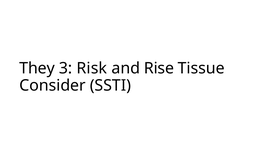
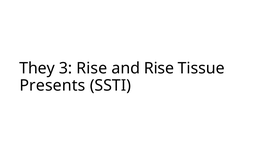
3 Risk: Risk -> Rise (92, 68)
Consider: Consider -> Presents (52, 85)
